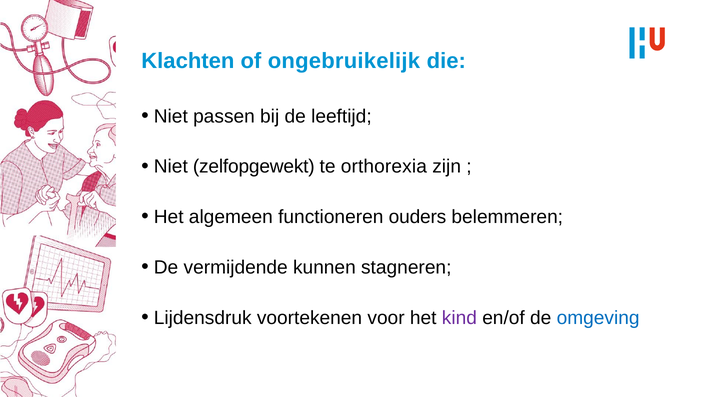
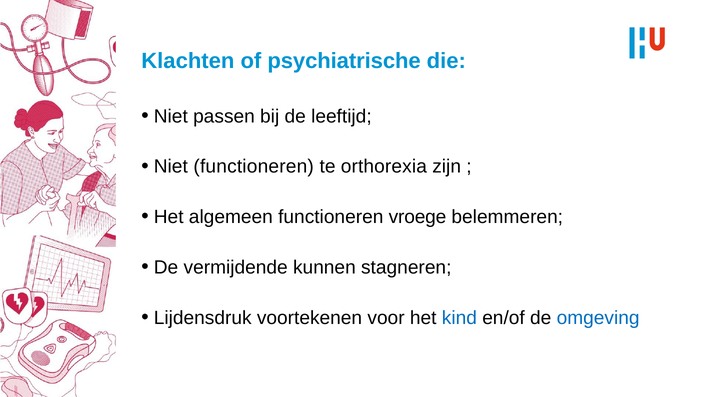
ongebruikelijk: ongebruikelijk -> psychiatrische (344, 61)
Niet zelfopgewekt: zelfopgewekt -> functioneren (254, 167)
ouders: ouders -> vroege (418, 217)
kind colour: purple -> blue (459, 318)
